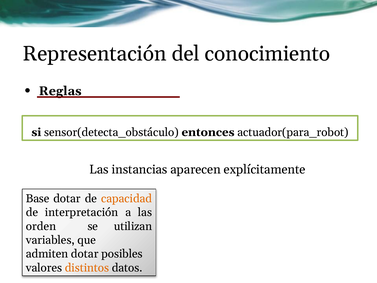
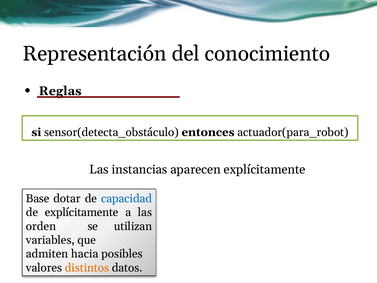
capacidad colour: orange -> blue (127, 198)
de interpretación: interpretación -> explícitamente (82, 212)
admiten dotar: dotar -> hacia (85, 254)
